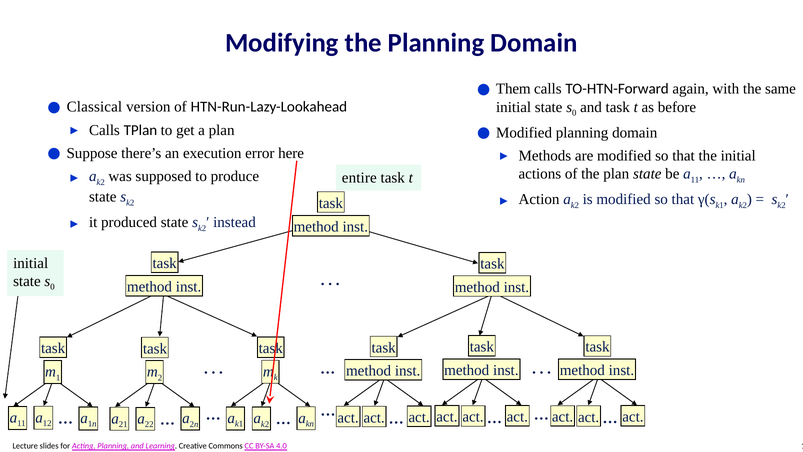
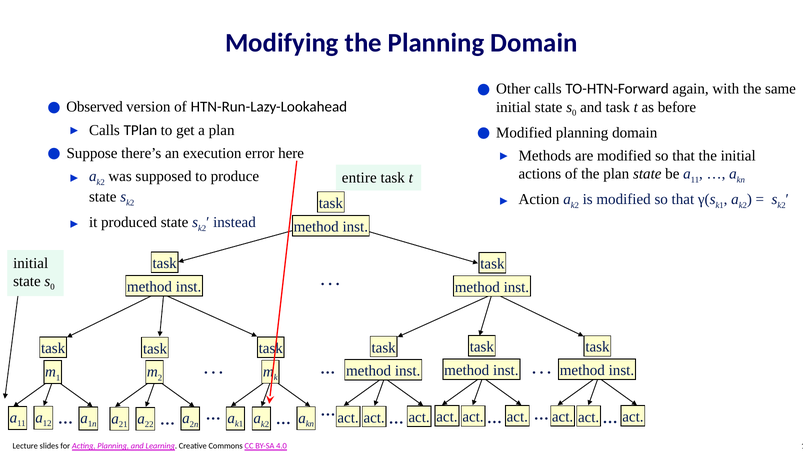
Them: Them -> Other (513, 89)
Classical: Classical -> Observed (95, 107)
